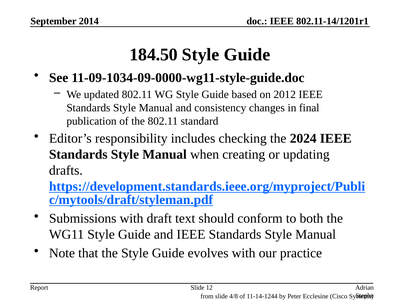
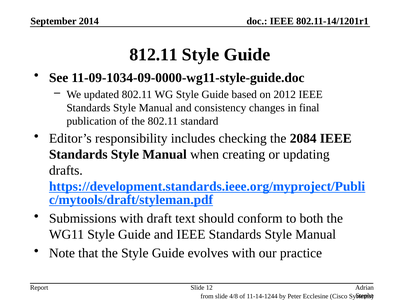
184.50: 184.50 -> 812.11 (154, 55)
2024: 2024 -> 2084 (303, 139)
